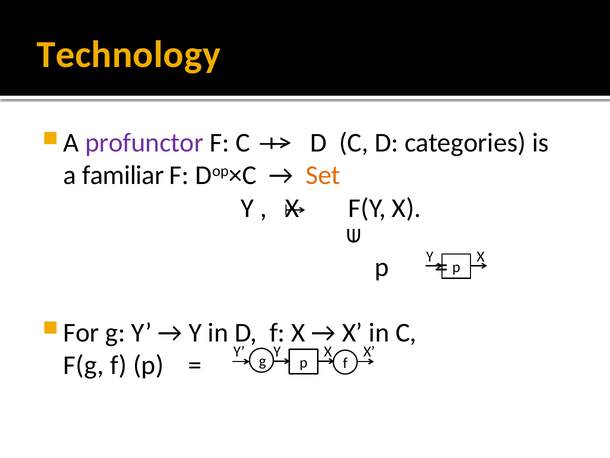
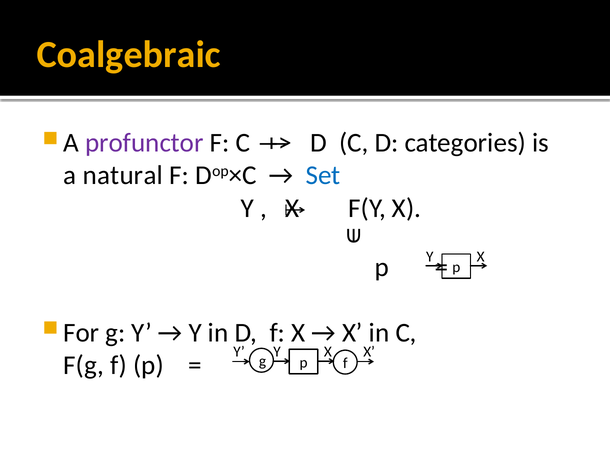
Technology: Technology -> Coalgebraic (129, 55)
familiar: familiar -> natural (123, 175)
Set colour: orange -> blue (323, 175)
